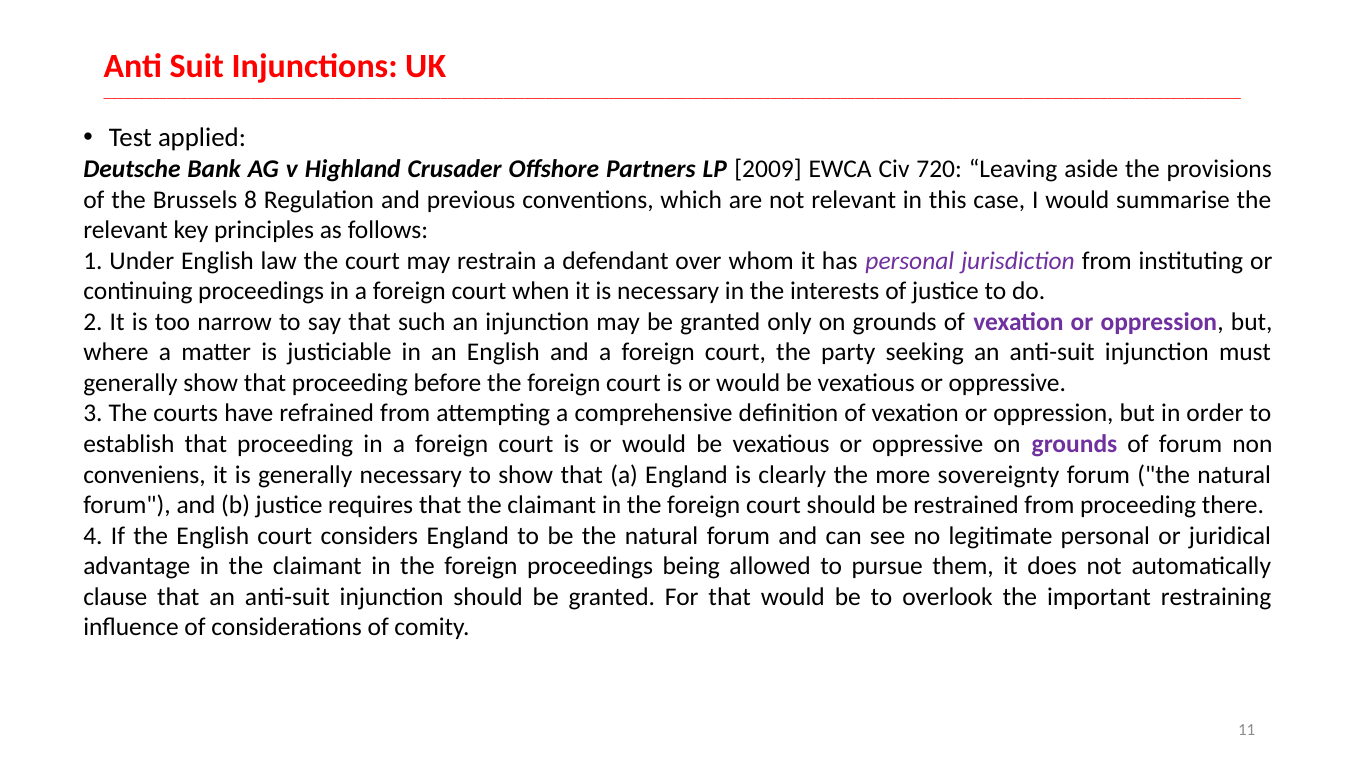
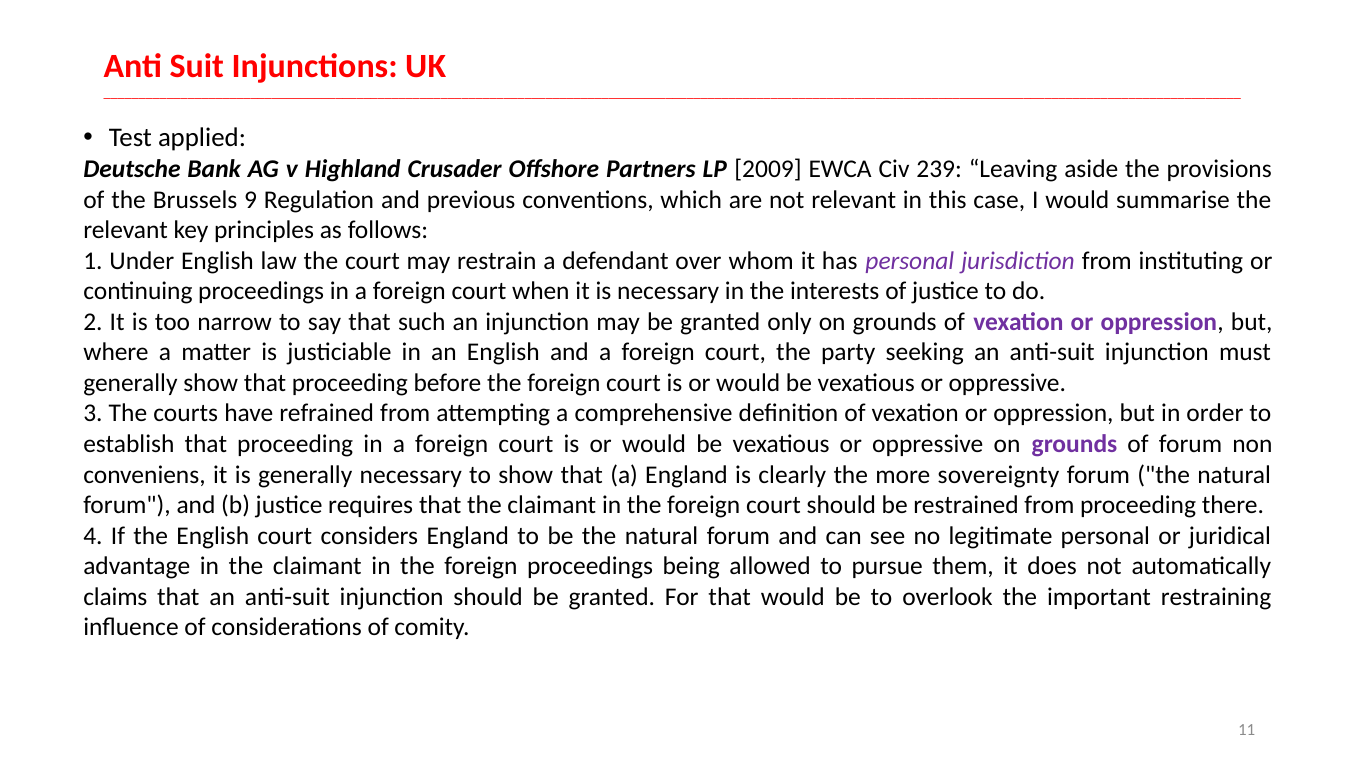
720: 720 -> 239 (939, 169)
8: 8 -> 9 (251, 200)
clause: clause -> claims (115, 597)
